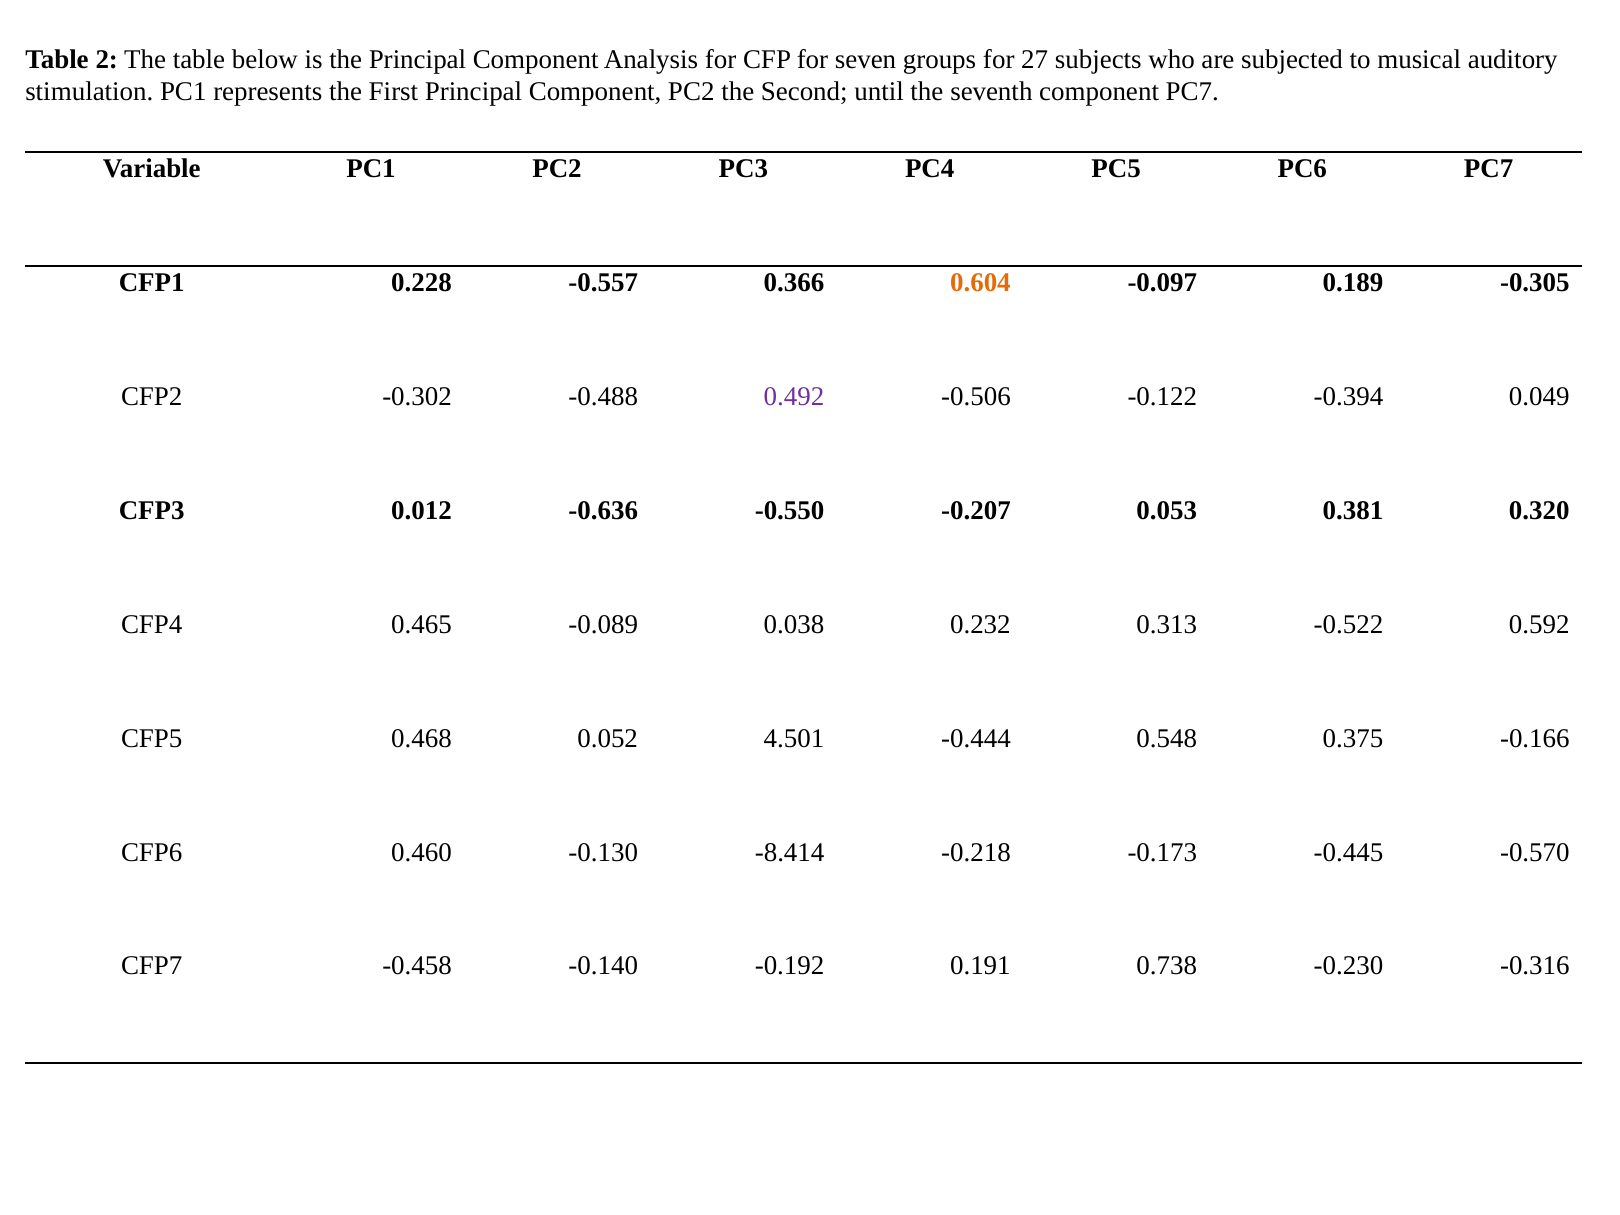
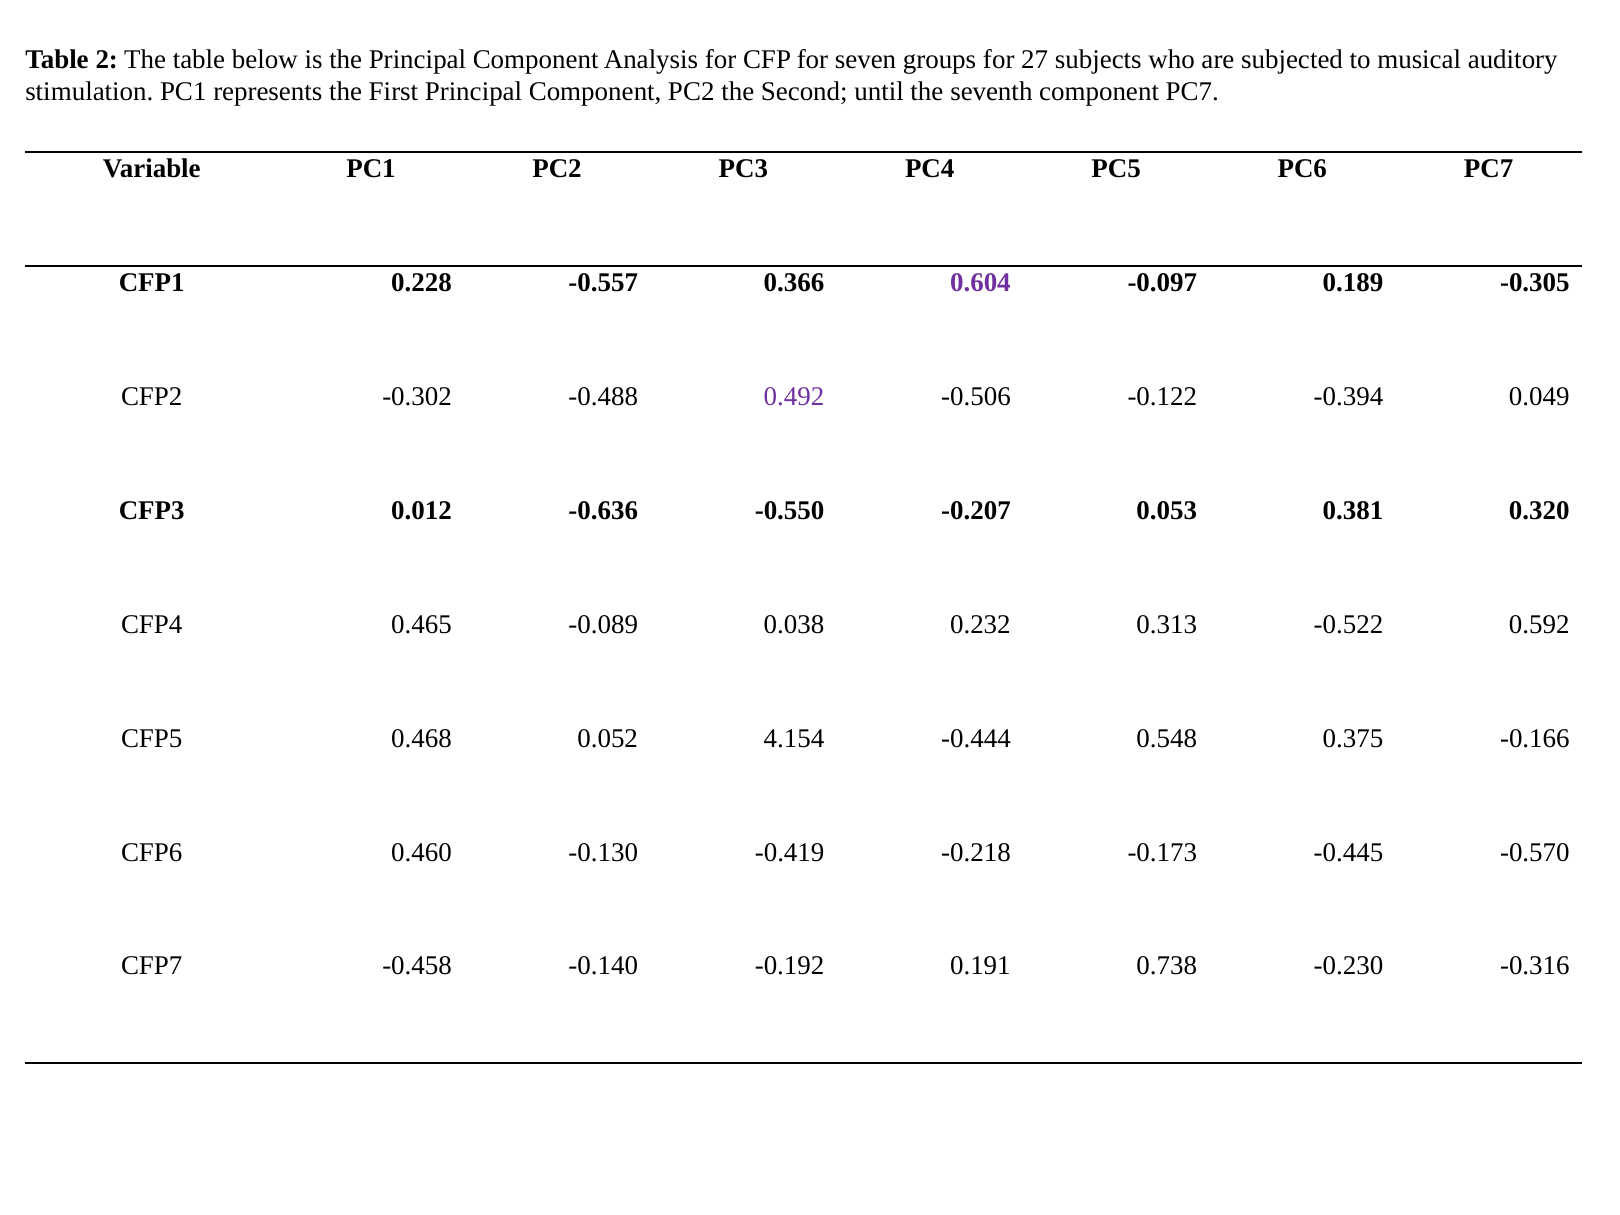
0.604 colour: orange -> purple (980, 283)
4.501: 4.501 -> 4.154 (794, 738)
-8.414: -8.414 -> -0.419 (790, 852)
